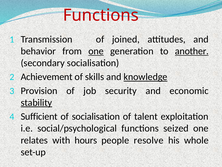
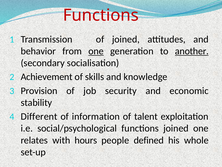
knowledge underline: present -> none (146, 77)
stability underline: present -> none (36, 102)
Sufficient: Sufficient -> Different (39, 116)
of socialisation: socialisation -> information (96, 116)
functions seized: seized -> joined (176, 128)
resolve: resolve -> defined (149, 140)
